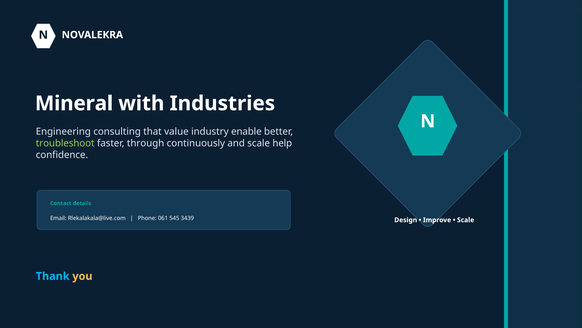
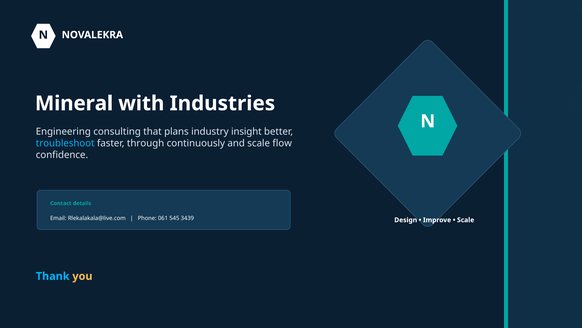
value: value -> plans (176, 131)
enable: enable -> insight (246, 131)
troubleshoot colour: light green -> light blue (65, 143)
help: help -> flow (282, 143)
